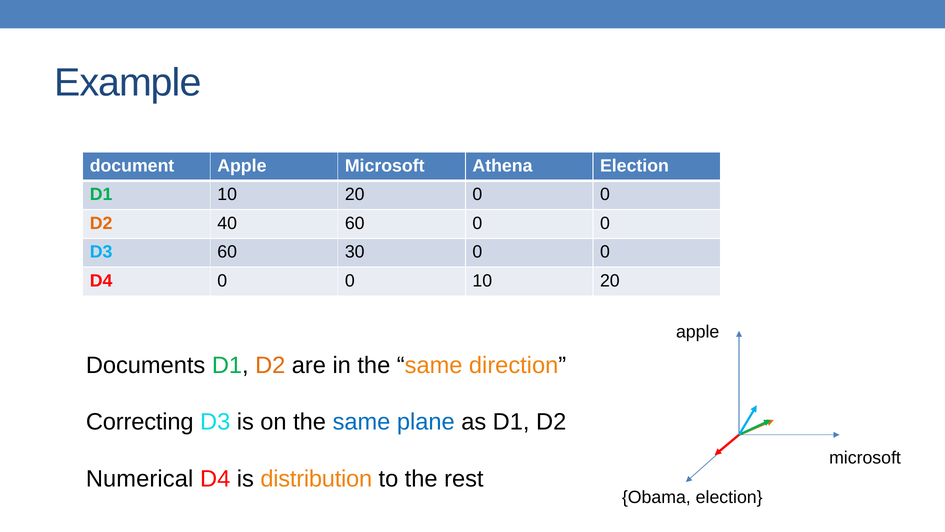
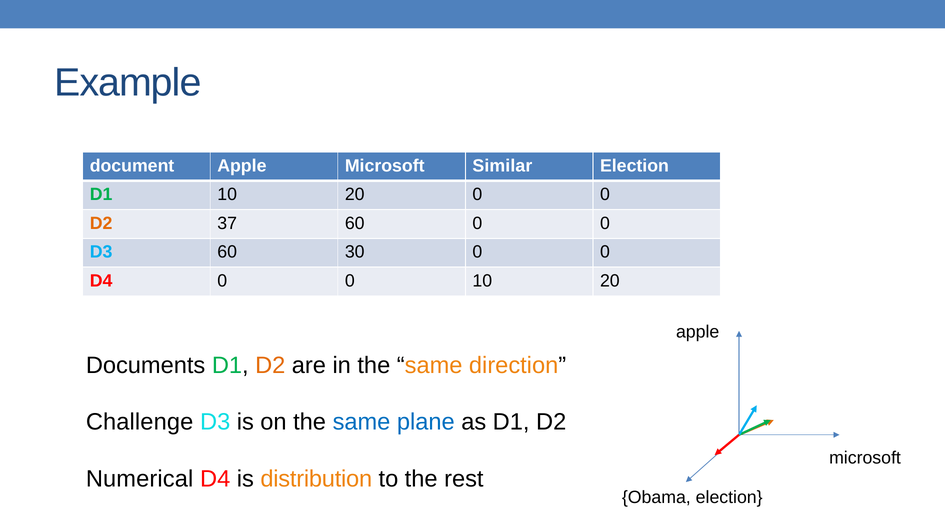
Athena: Athena -> Similar (502, 166)
40: 40 -> 37 (227, 223)
Correcting: Correcting -> Challenge (140, 422)
